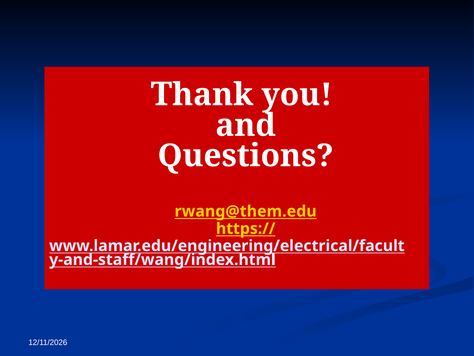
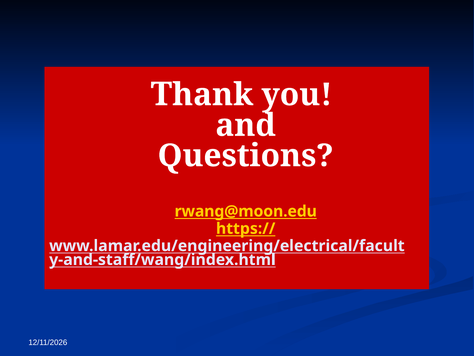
rwang@them.edu: rwang@them.edu -> rwang@moon.edu (246, 211)
